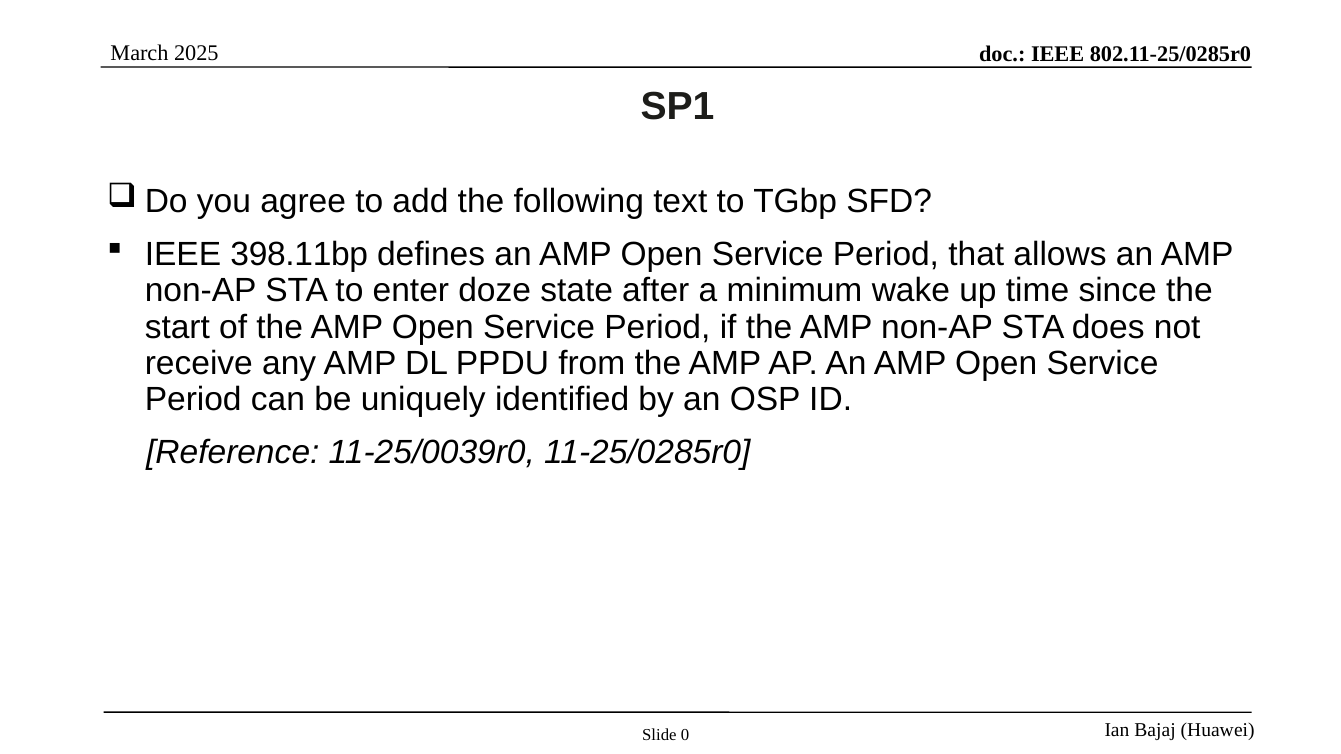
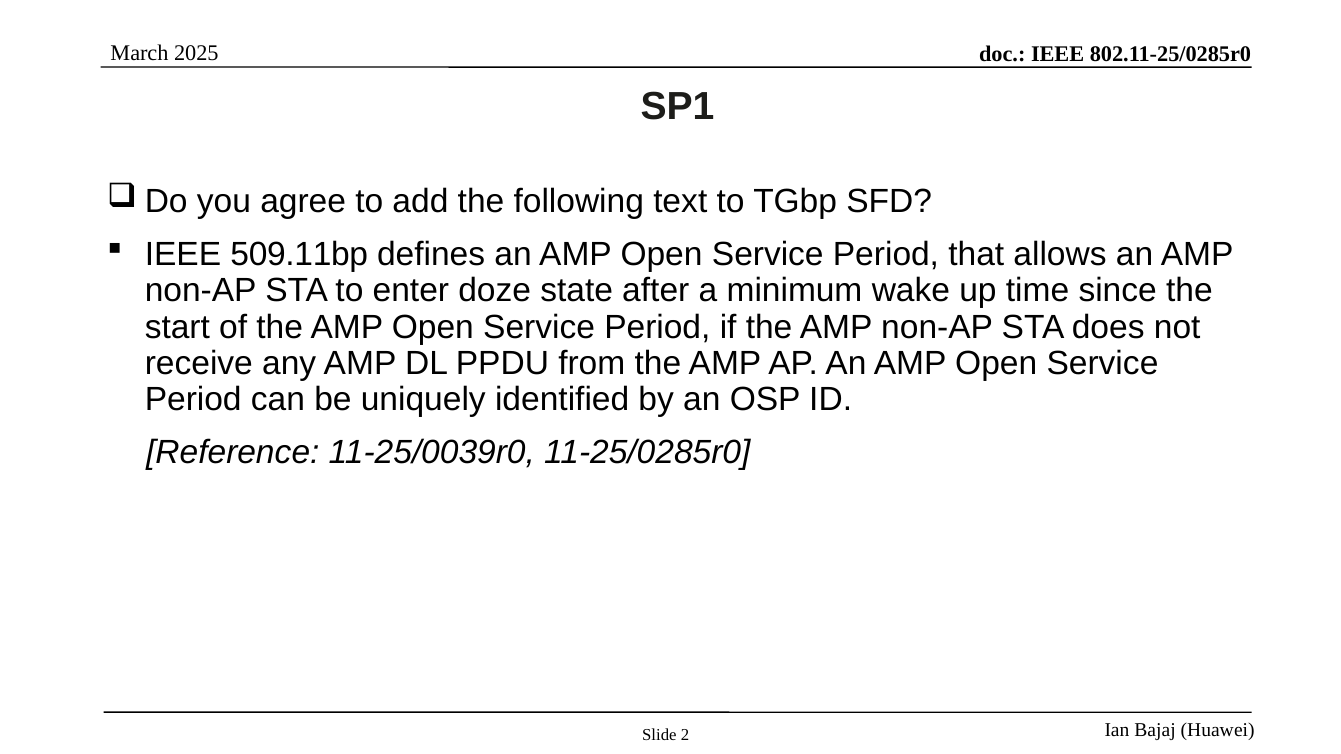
398.11bp: 398.11bp -> 509.11bp (299, 255)
0: 0 -> 2 (685, 735)
